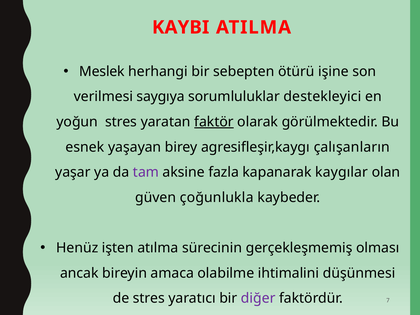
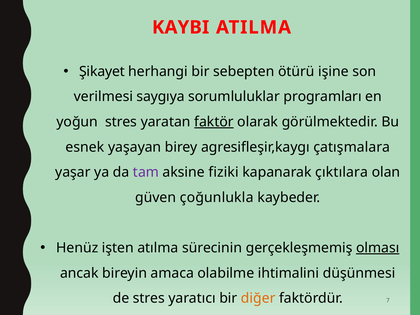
Meslek: Meslek -> Şikayet (102, 71)
destekleyici: destekleyici -> programları (323, 97)
çalışanların: çalışanların -> çatışmalara (352, 147)
fazla: fazla -> fiziki (224, 172)
kaygılar: kaygılar -> çıktılara (342, 172)
olması underline: none -> present (378, 248)
diğer colour: purple -> orange (258, 298)
